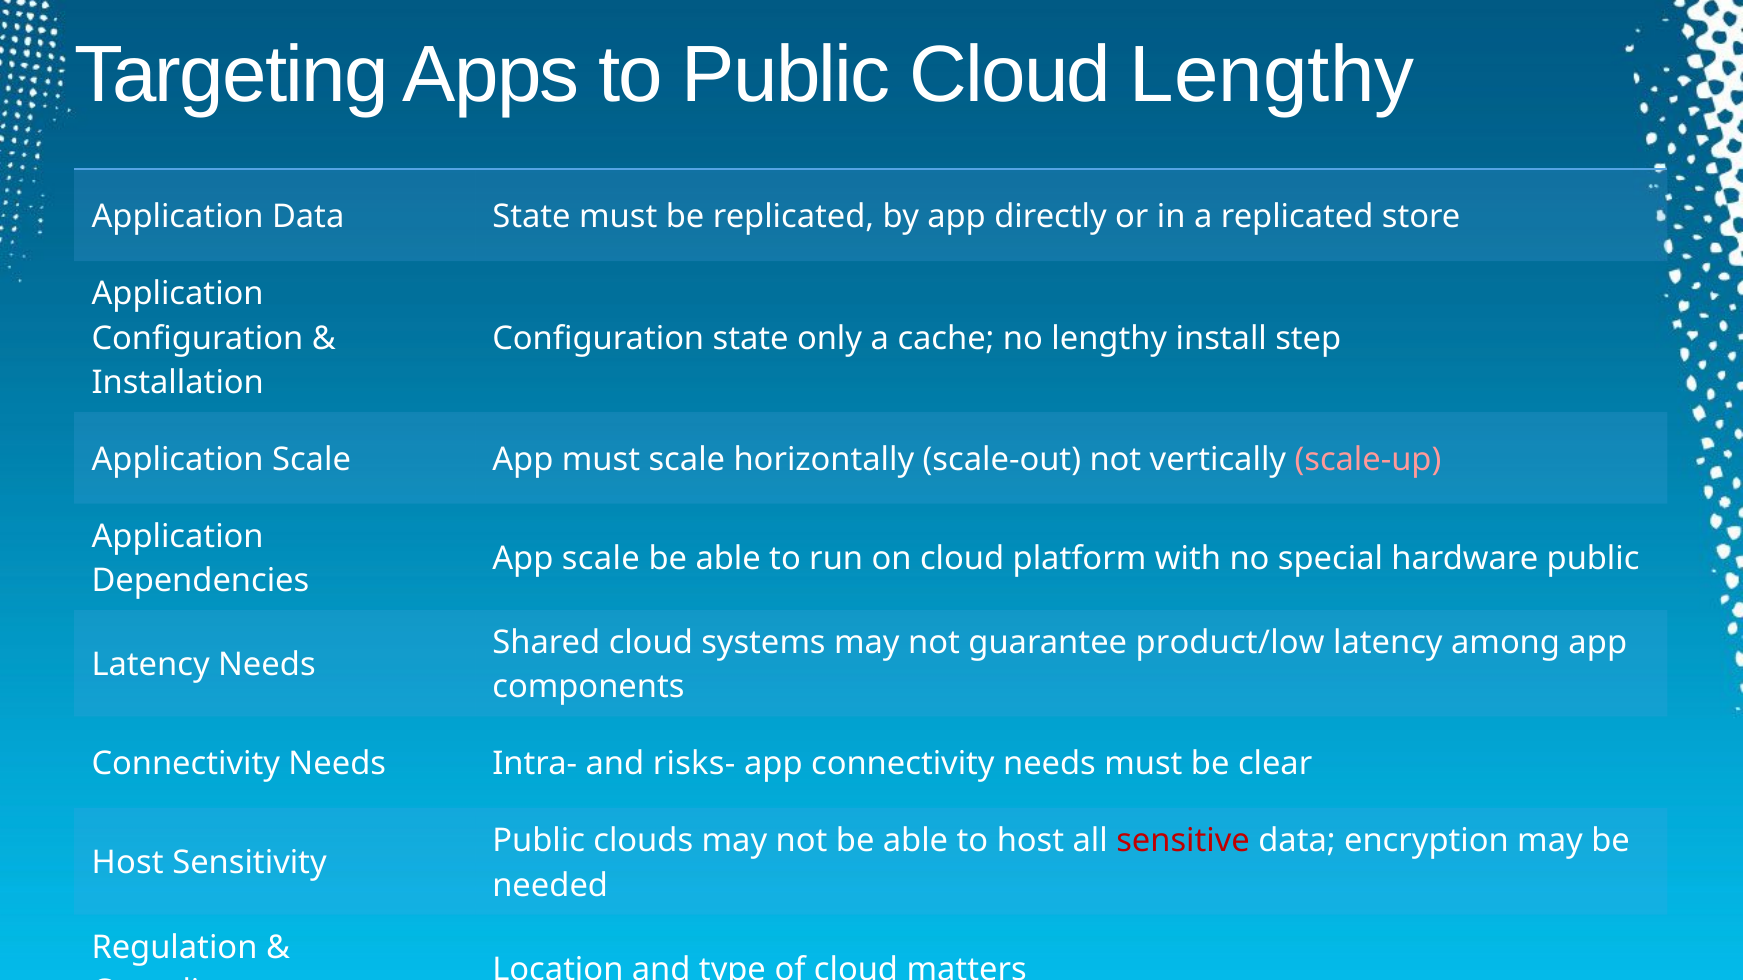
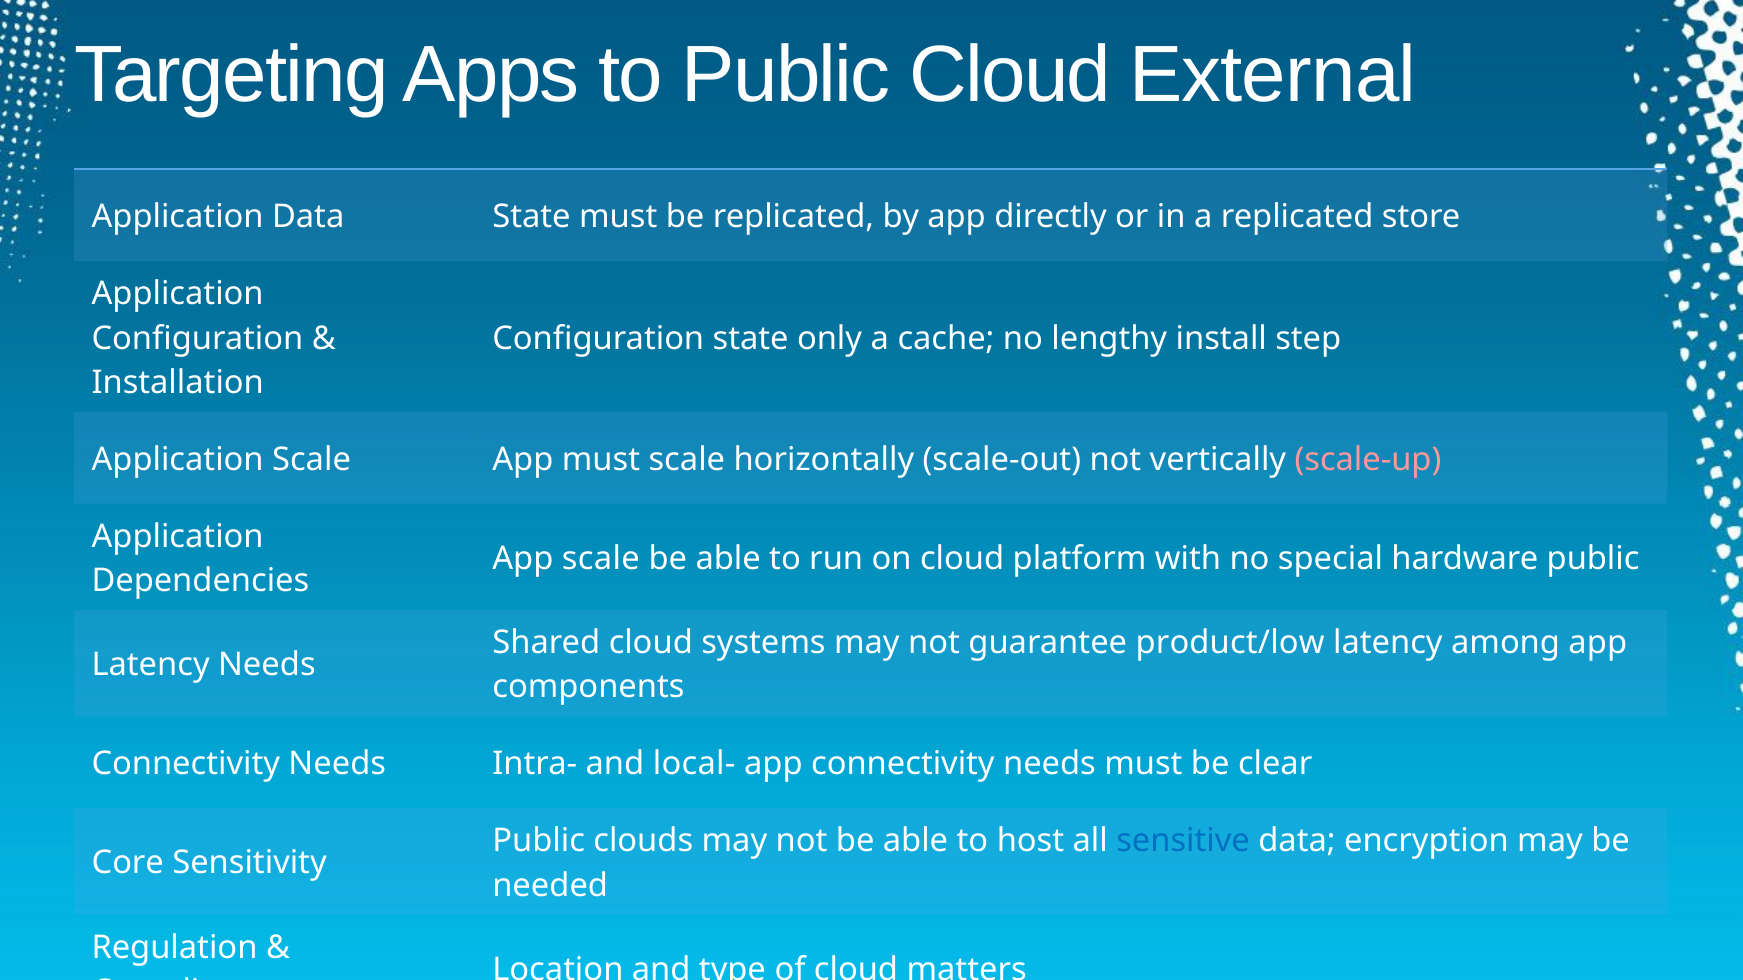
Cloud Lengthy: Lengthy -> External (1273, 75)
risks-: risks- -> local- (694, 765)
sensitive colour: red -> blue (1183, 842)
Host: Host -> Core (128, 864)
